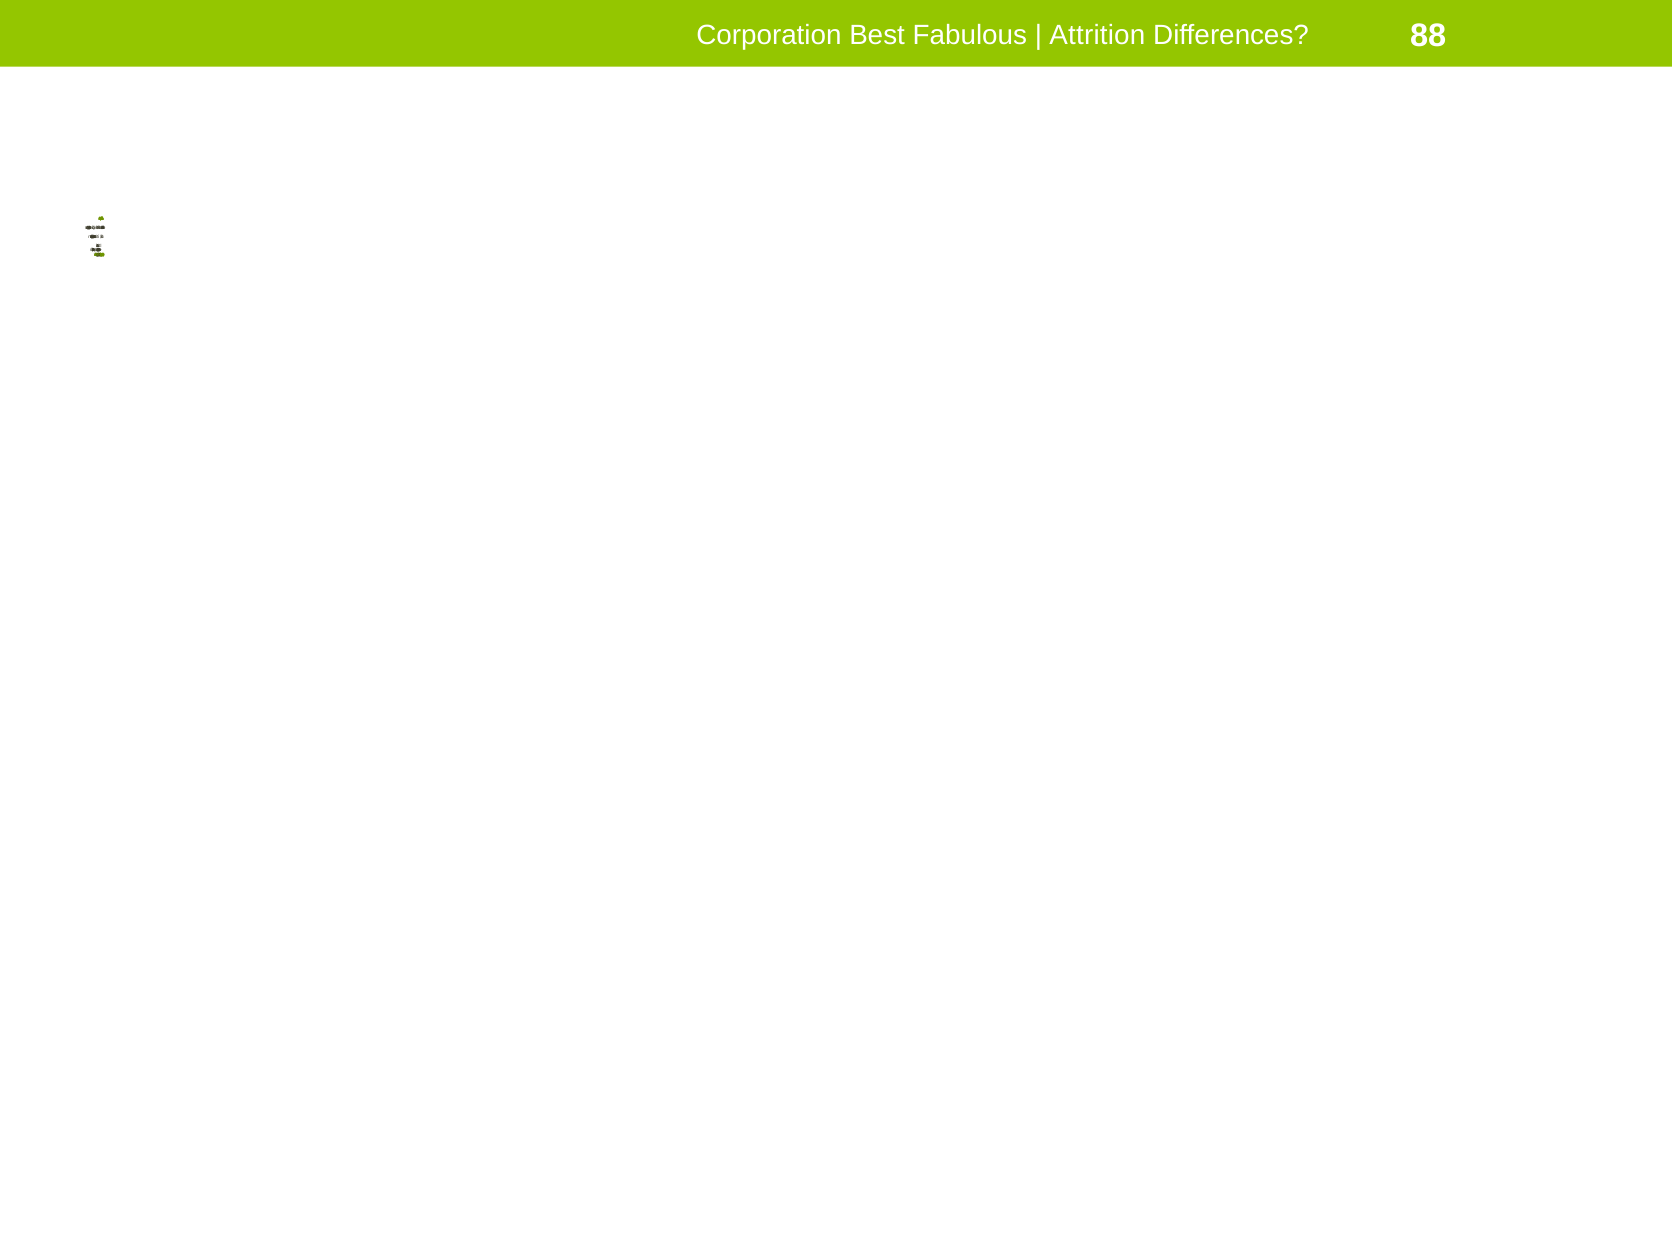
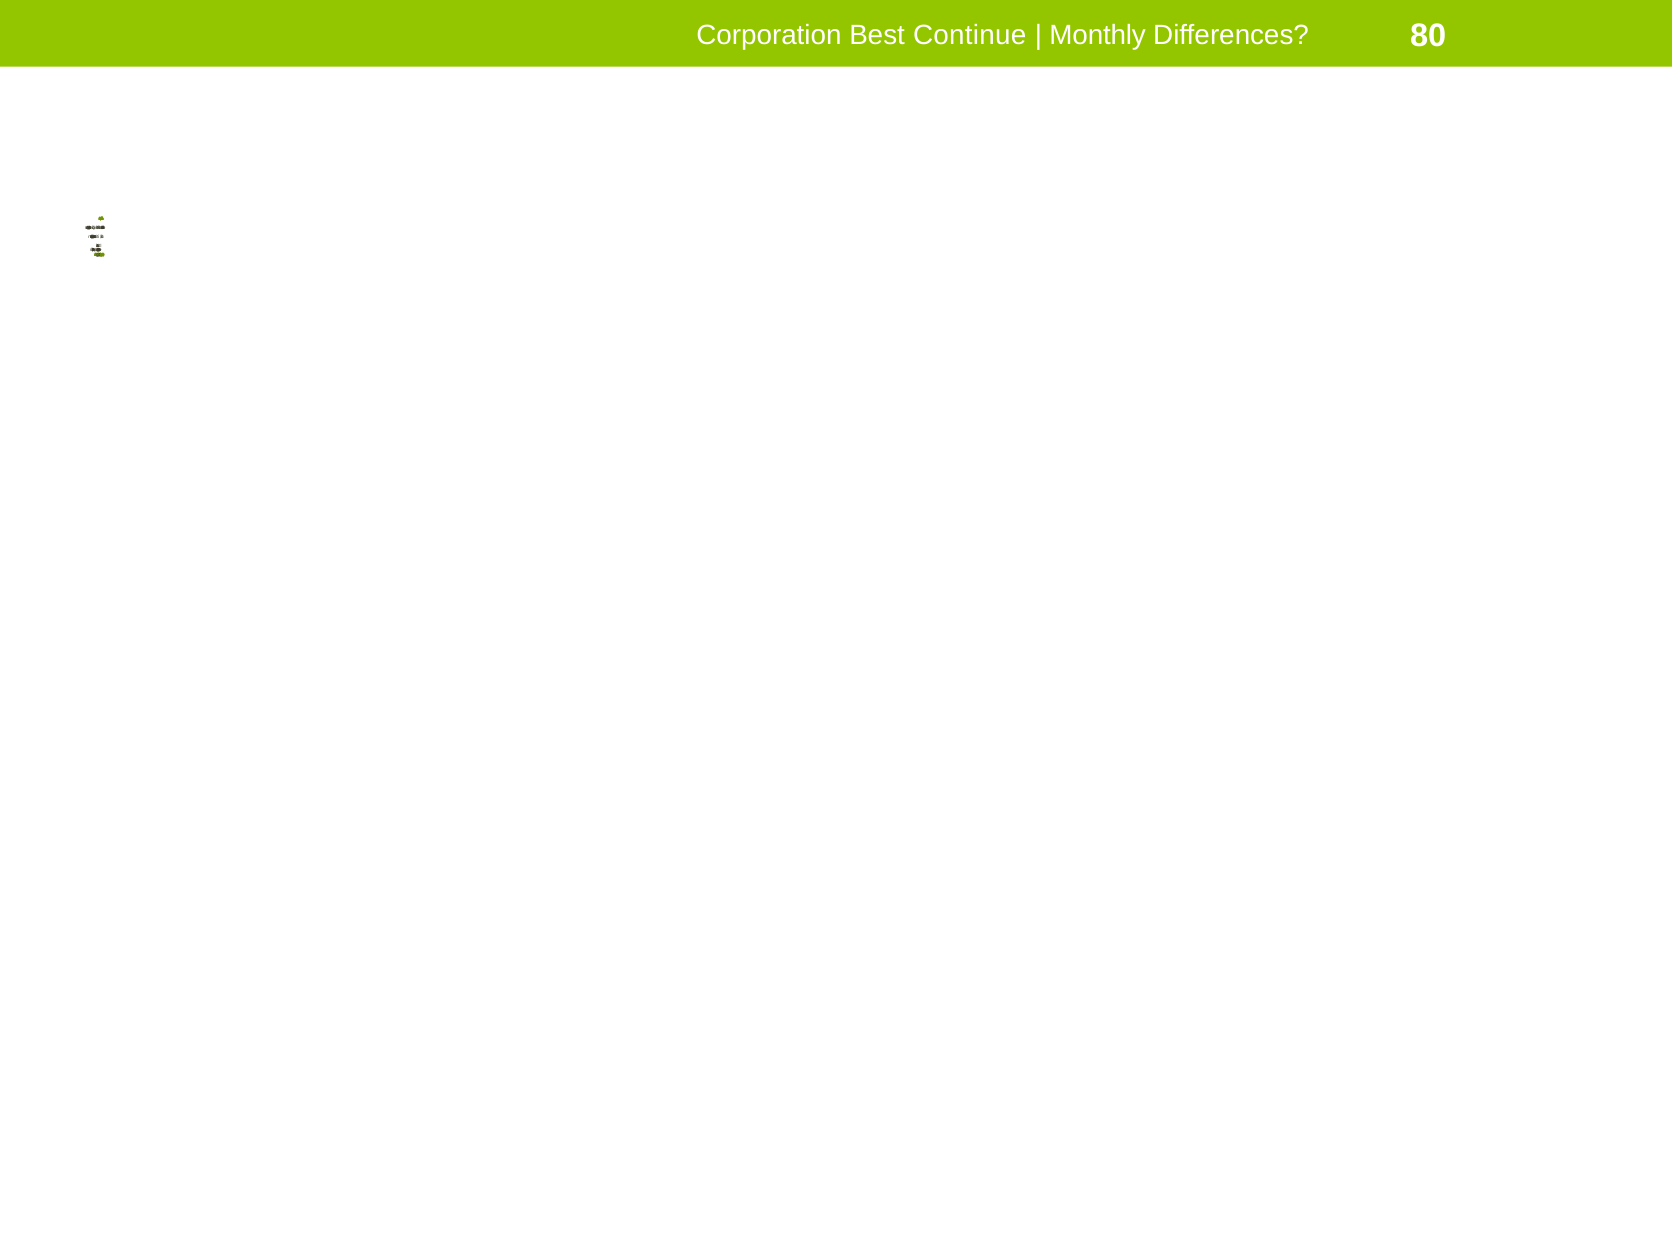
Fabulous: Fabulous -> Continue (970, 35)
Attrition: Attrition -> Monthly (1098, 35)
88: 88 -> 80 (1428, 36)
